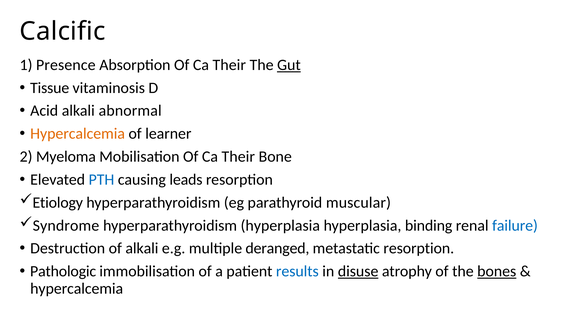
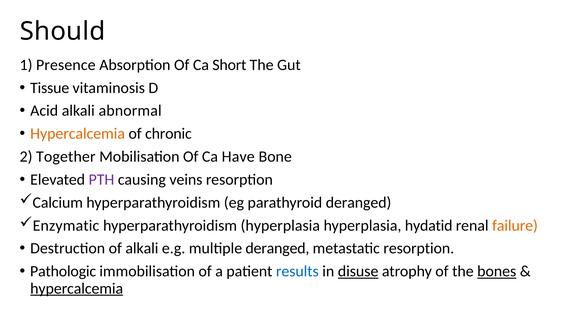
Calcific: Calcific -> Should (63, 31)
Absorption Of Ca Their: Their -> Short (229, 65)
Gut underline: present -> none (289, 65)
learner: learner -> chronic (168, 134)
Myeloma: Myeloma -> Together (66, 157)
Mobilisation Of Ca Their: Their -> Have (238, 157)
PTH colour: blue -> purple (101, 180)
leads: leads -> veins (186, 180)
Etiology: Etiology -> Calcium (58, 203)
parathyroid muscular: muscular -> deranged (359, 203)
Syndrome: Syndrome -> Enzymatic (66, 226)
binding: binding -> hydatid (429, 226)
failure colour: blue -> orange (515, 226)
hypercalcemia underline: none -> present (77, 289)
